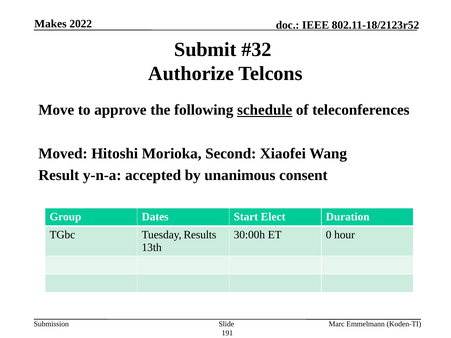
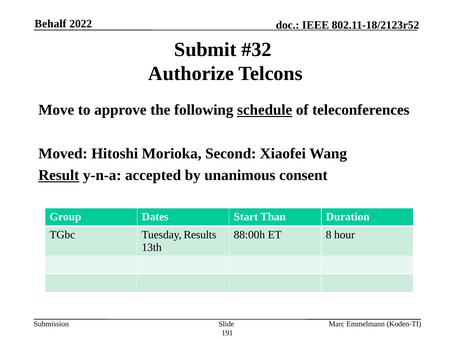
Makes: Makes -> Behalf (50, 24)
Result underline: none -> present (59, 175)
Elect: Elect -> Than (273, 217)
30:00h: 30:00h -> 88:00h (249, 235)
0: 0 -> 8 (329, 235)
